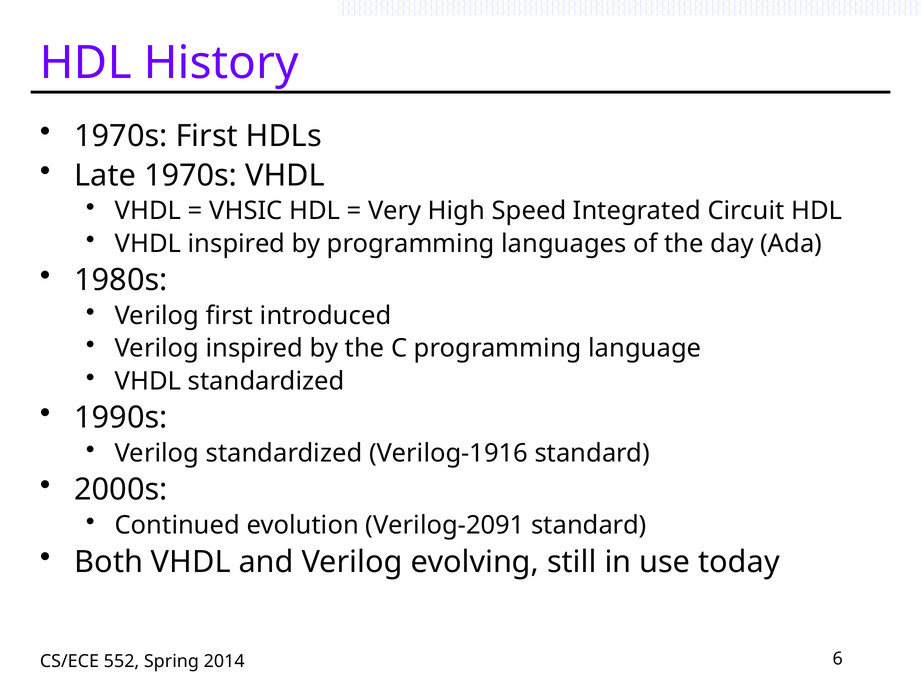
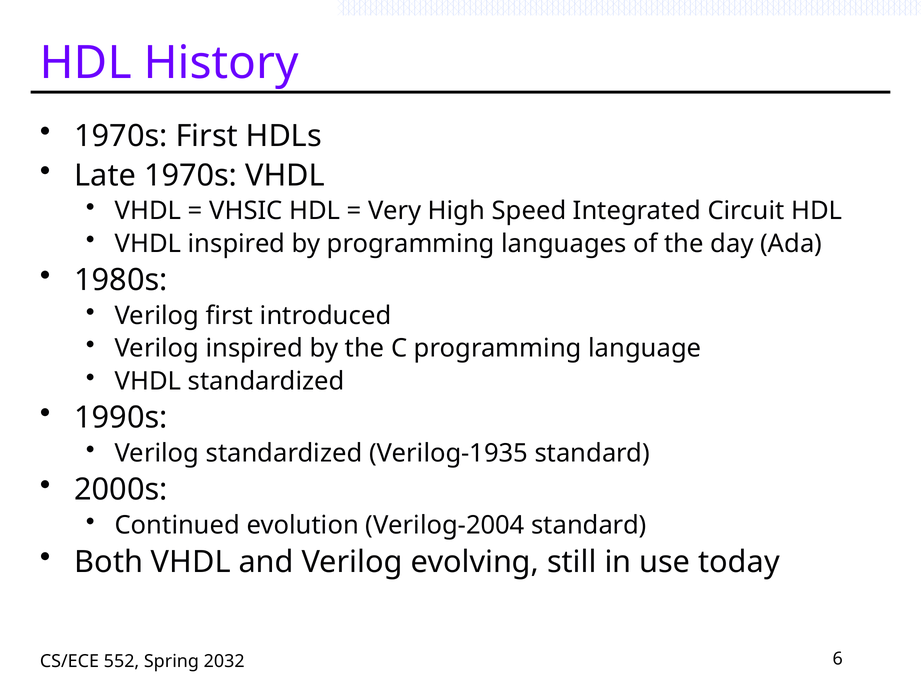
Verilog-1916: Verilog-1916 -> Verilog-1935 (448, 453)
Verilog-2091: Verilog-2091 -> Verilog-2004 (445, 525)
2014: 2014 -> 2032 (224, 661)
